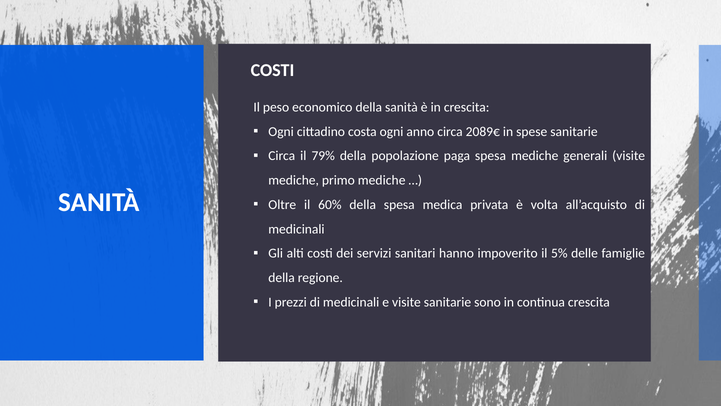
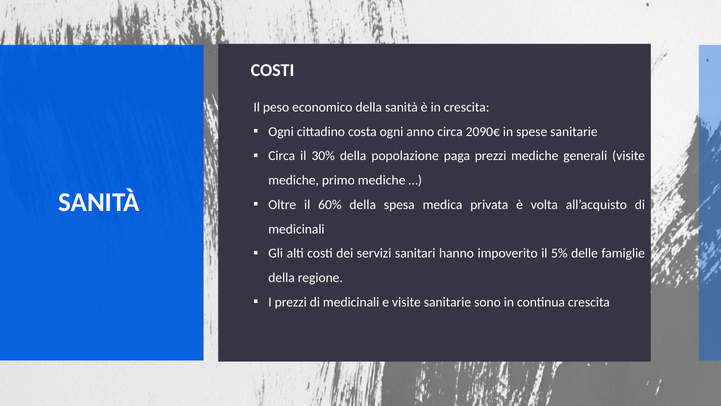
2089€: 2089€ -> 2090€ (483, 131)
79%: 79% -> 30% (323, 156)
paga spesa: spesa -> prezzi (491, 156)
